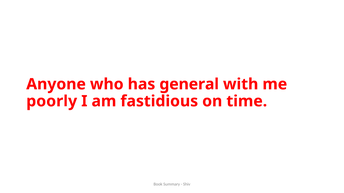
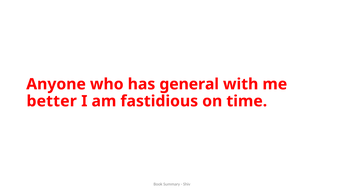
poorly: poorly -> better (52, 101)
